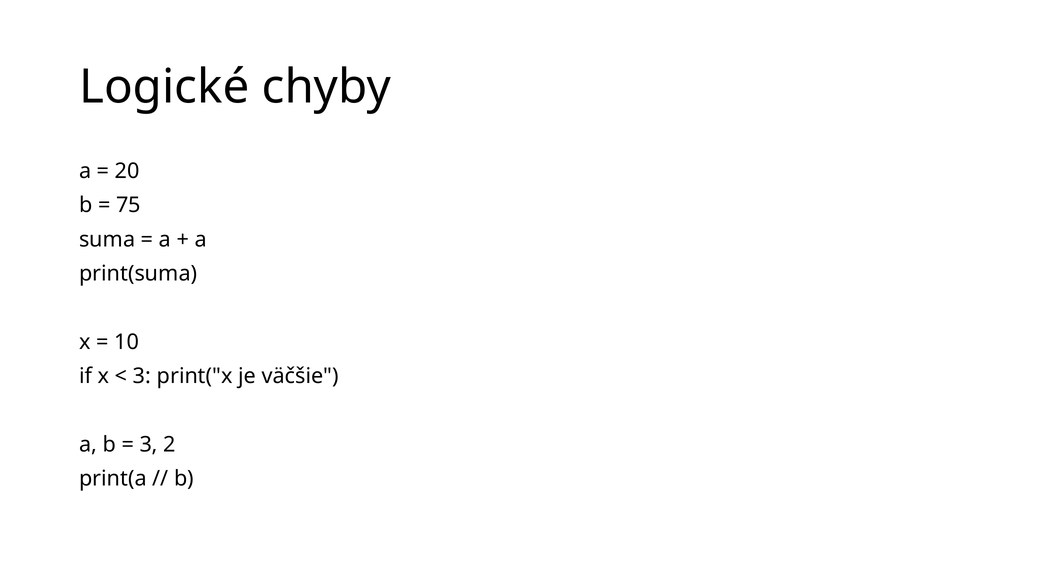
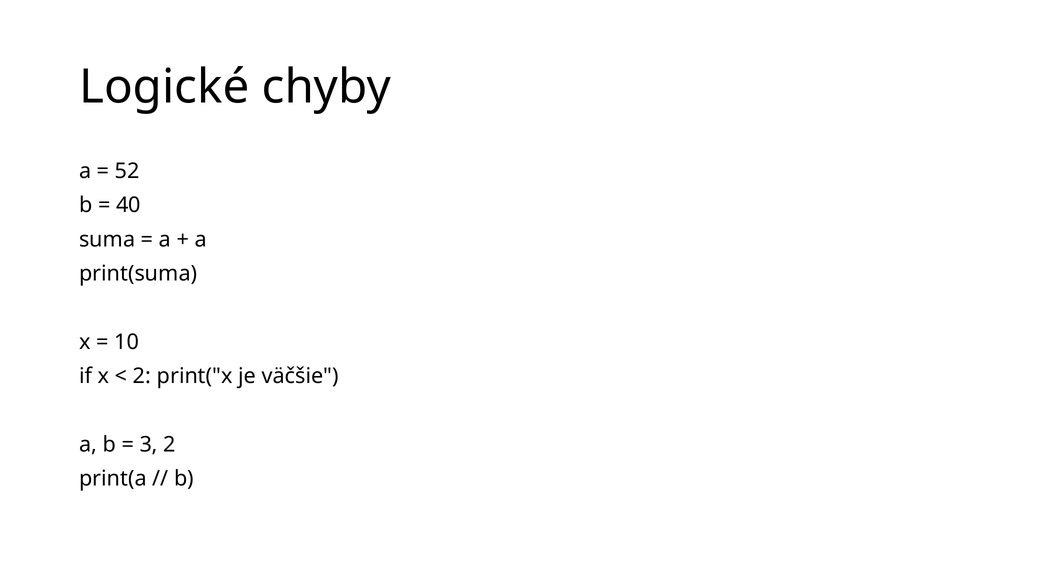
20: 20 -> 52 (127, 171)
75: 75 -> 40 (128, 205)
3: 3 -> 2 (142, 376)
